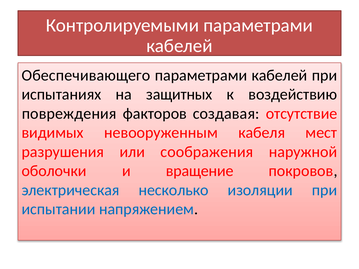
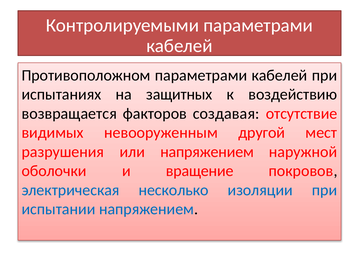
Обеспечивающего: Обеспечивающего -> Противоположном (86, 75)
повреждения: повреждения -> возвращается (69, 114)
кабеля: кабеля -> другой (262, 133)
или соображения: соображения -> напряжением (207, 152)
